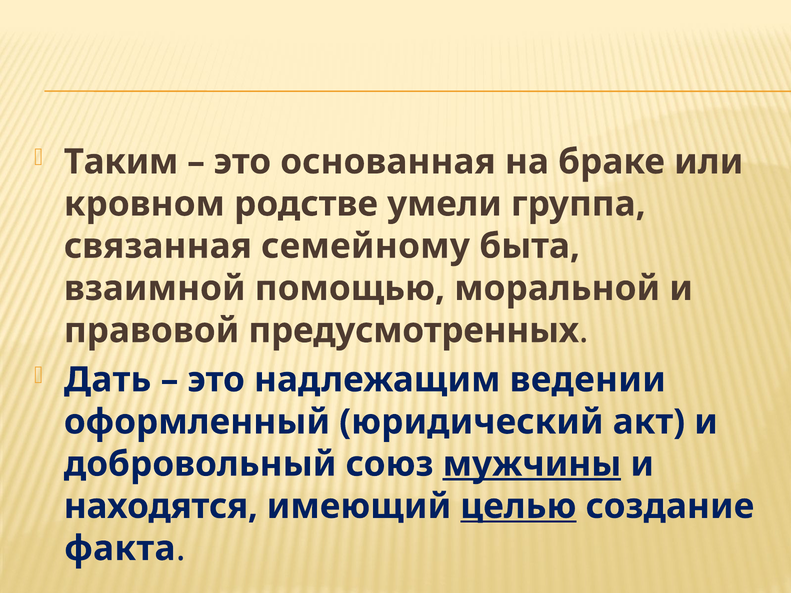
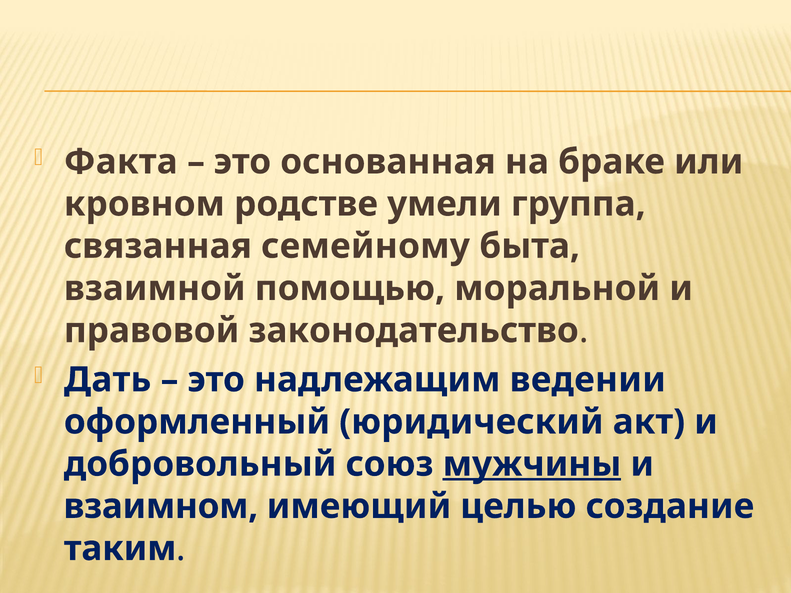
Таким: Таким -> Факта (121, 162)
предусмотренных: предусмотренных -> законодательство (414, 331)
находятся: находятся -> взаимном (161, 507)
целью underline: present -> none (518, 507)
факта: факта -> таким (120, 549)
